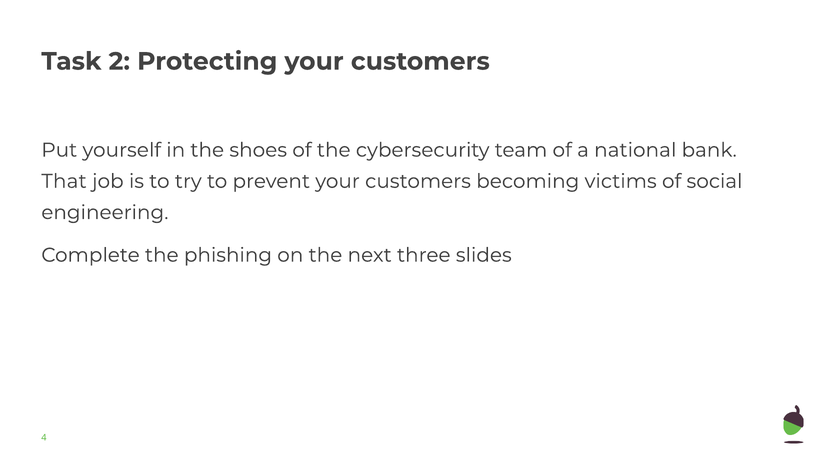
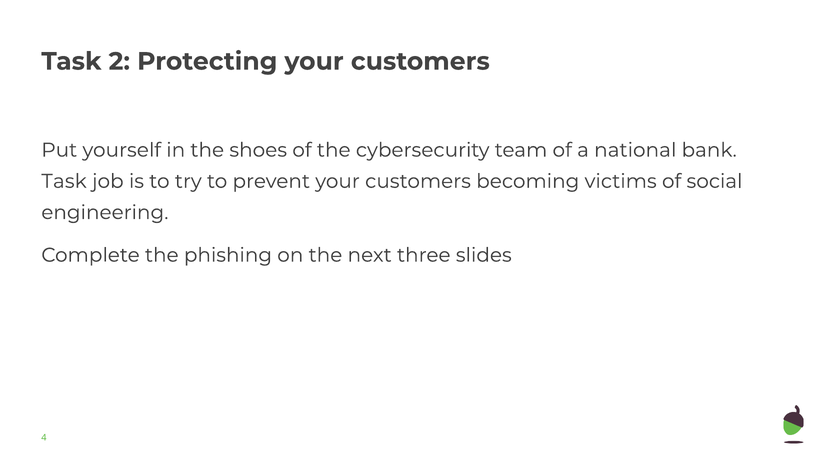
That: That -> Task (64, 181)
